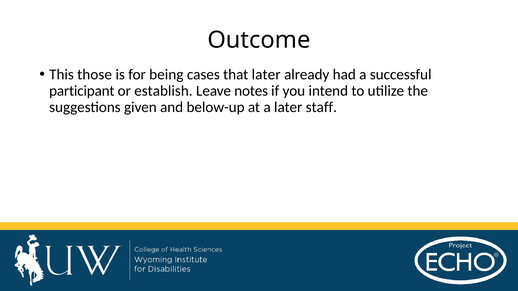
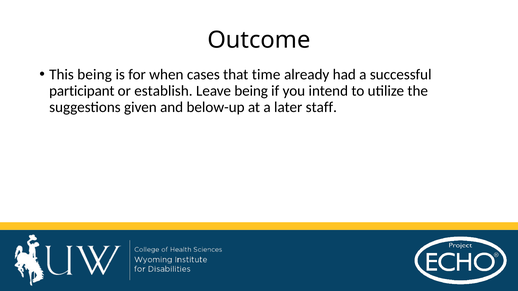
This those: those -> being (95, 75)
being: being -> when (166, 75)
that later: later -> time (266, 75)
Leave notes: notes -> being (251, 91)
